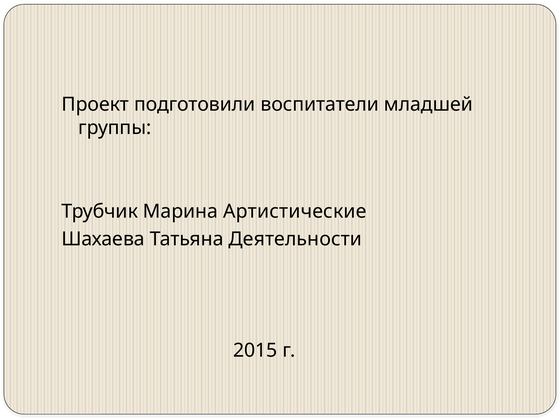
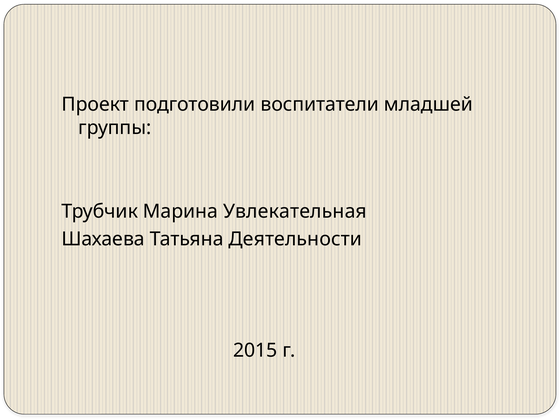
Артистические: Артистические -> Увлекательная (295, 211)
